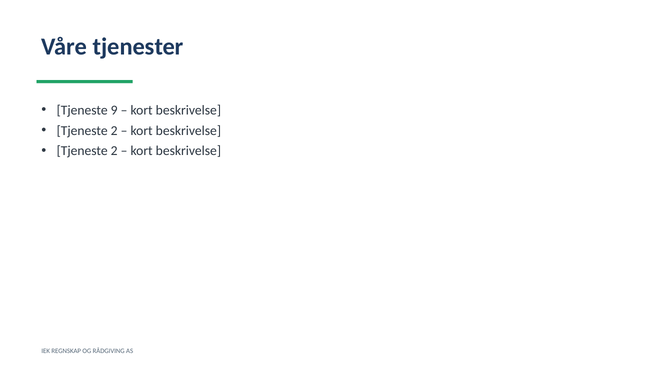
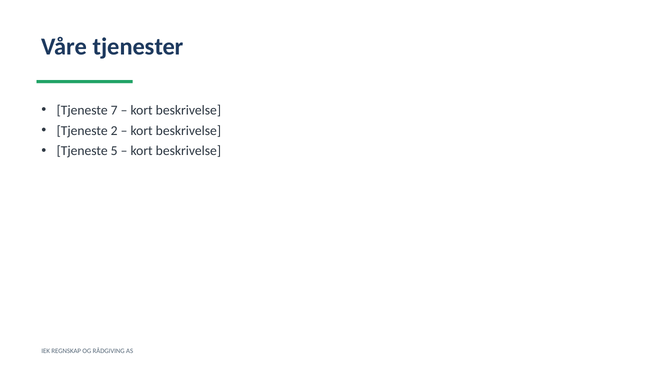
9: 9 -> 7 (114, 110)
2: 2 -> 5 (114, 151)
